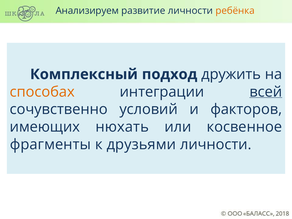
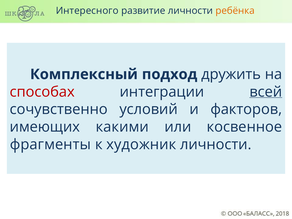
Анализируем: Анализируем -> Интересного (87, 11)
способах colour: orange -> red (42, 92)
нюхать: нюхать -> какими (122, 127)
друзьями: друзьями -> художник (141, 144)
